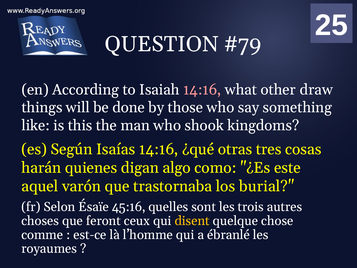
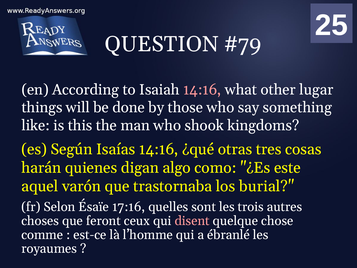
draw: draw -> lugar (316, 90)
45:16: 45:16 -> 17:16 (129, 207)
disent colour: yellow -> pink (192, 221)
